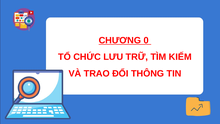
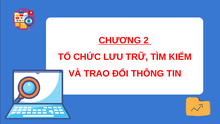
0: 0 -> 2 (146, 40)
